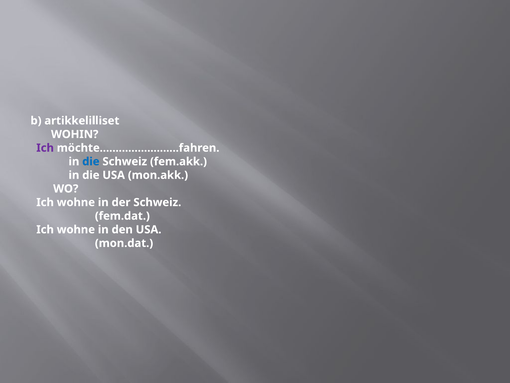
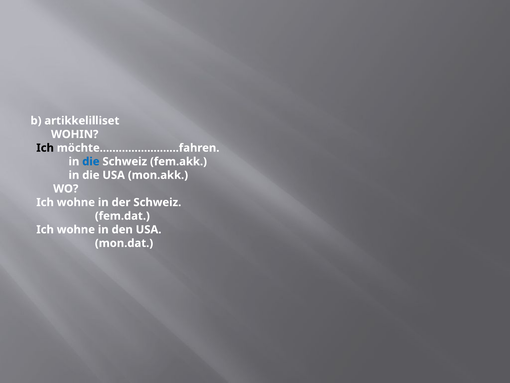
Ich colour: purple -> black (45, 148)
